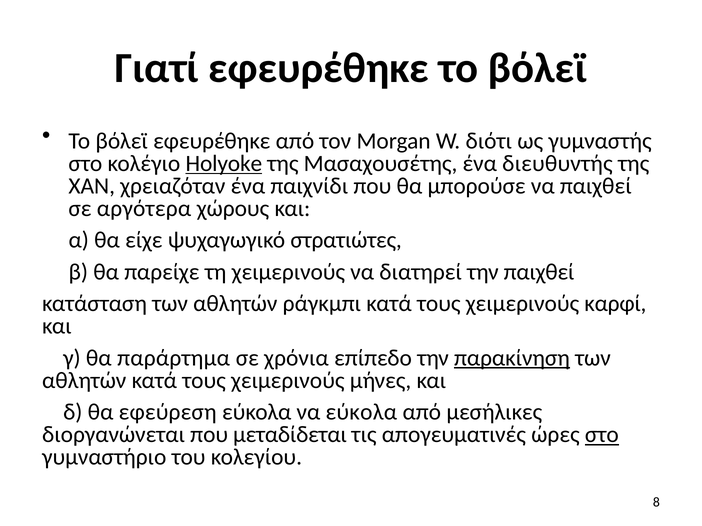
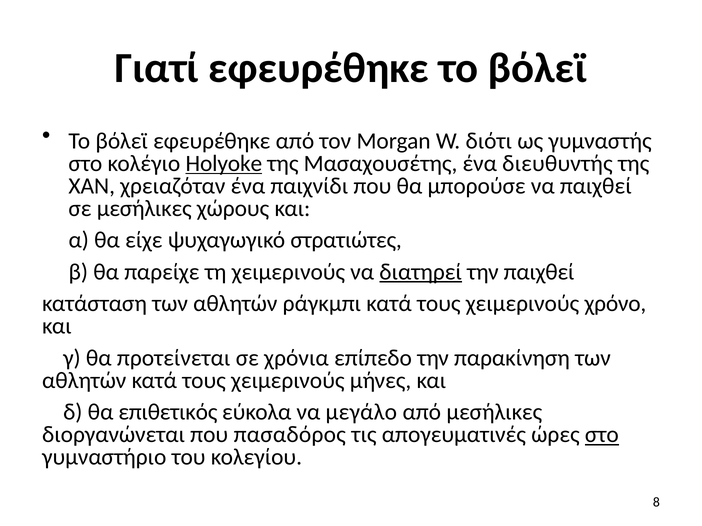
σε αργότερα: αργότερα -> μεσήλικες (144, 209)
διατηρεί underline: none -> present (421, 272)
καρφί: καρφί -> χρόνο (615, 304)
παράρτημα: παράρτημα -> προτείνεται (174, 358)
παρακίνηση underline: present -> none (512, 358)
εφεύρεση: εφεύρεση -> επιθετικός (168, 413)
να εύκολα: εύκολα -> μεγάλο (361, 413)
μεταδίδεται: μεταδίδεται -> πασαδόρος (290, 435)
